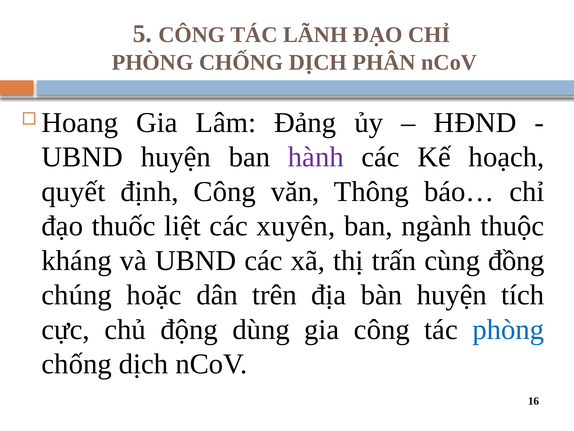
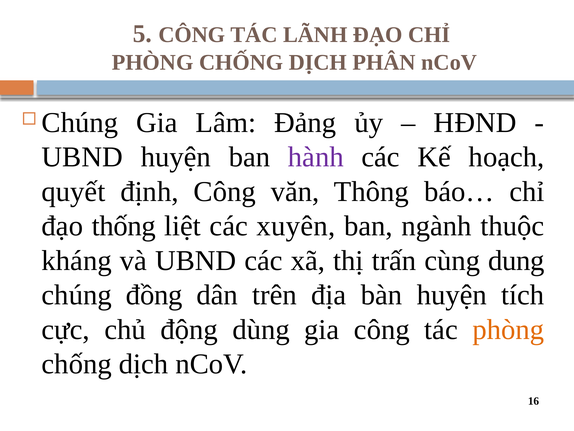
Hoang: Hoang -> Chúng (80, 123)
thuốc: thuốc -> thống (124, 226)
đồng: đồng -> dung (516, 260)
hoặc: hoặc -> đồng (154, 295)
phòng colour: blue -> orange (508, 329)
